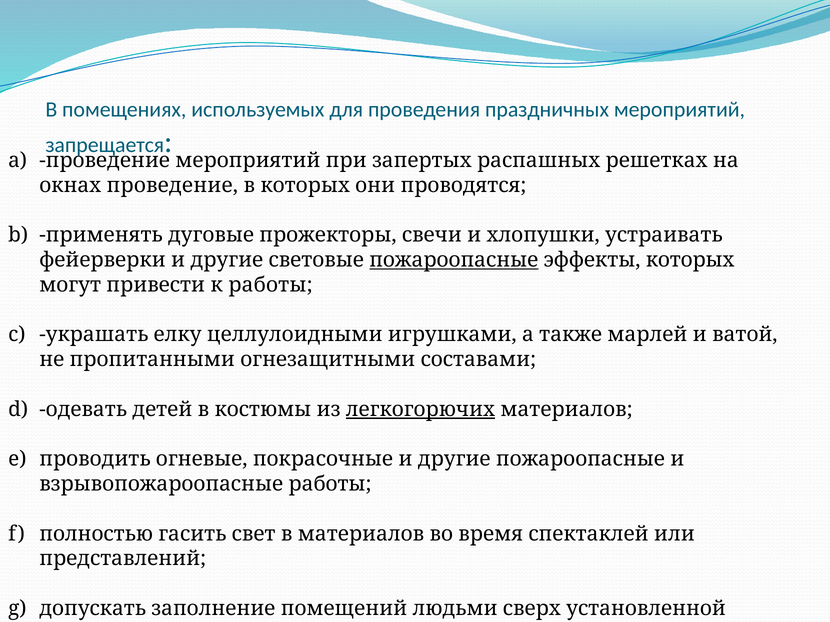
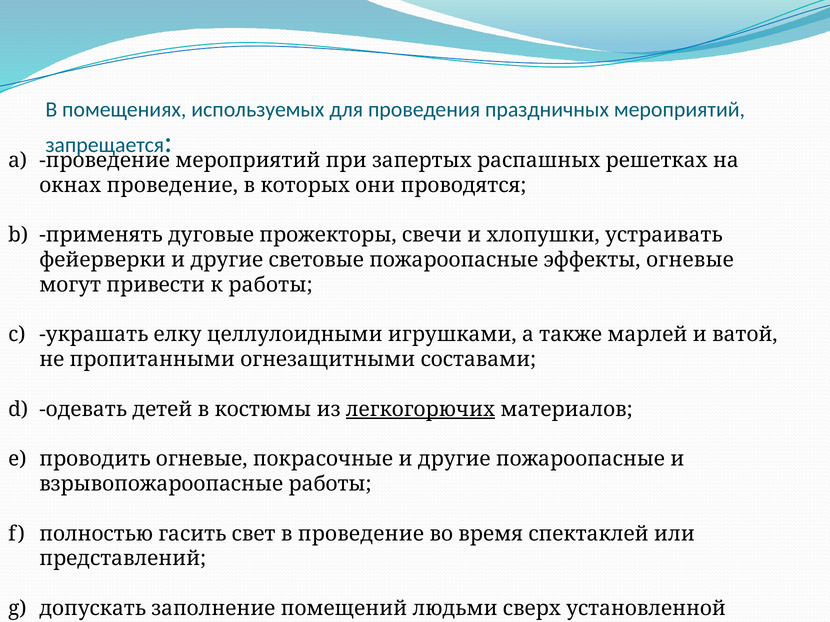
пожароопасные underline: present -> none (454, 260)
эффекты которых: которых -> огневые (690, 260)
в материалов: материалов -> проведение (361, 534)
